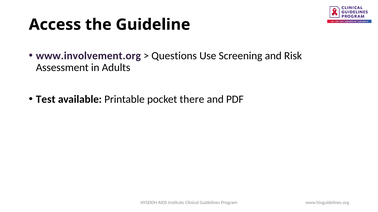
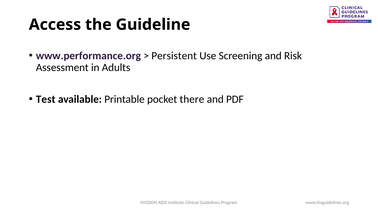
www.involvement.org: www.involvement.org -> www.performance.org (88, 56)
Questions: Questions -> Persistent (174, 56)
